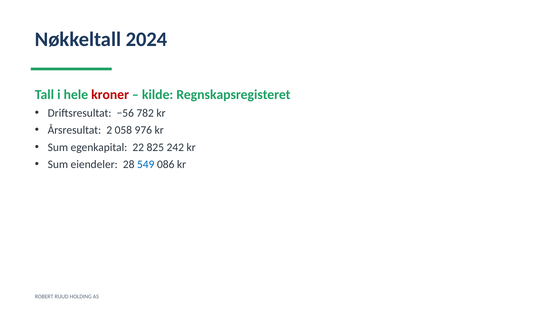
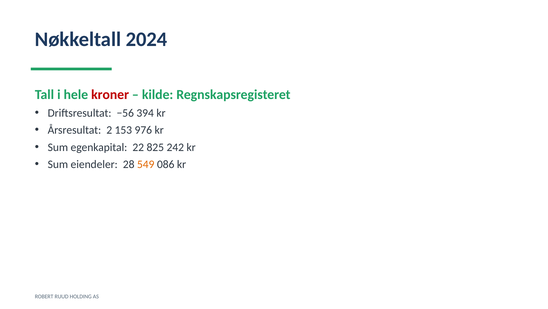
782: 782 -> 394 (145, 113)
058: 058 -> 153 (123, 130)
549 colour: blue -> orange (146, 164)
